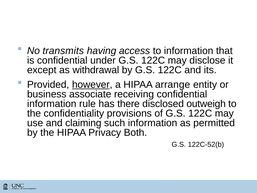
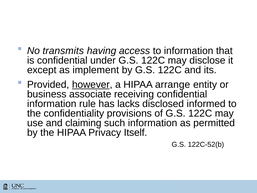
withdrawal: withdrawal -> implement (96, 70)
there: there -> lacks (129, 104)
outweigh: outweigh -> informed (206, 104)
Both: Both -> Itself (136, 132)
